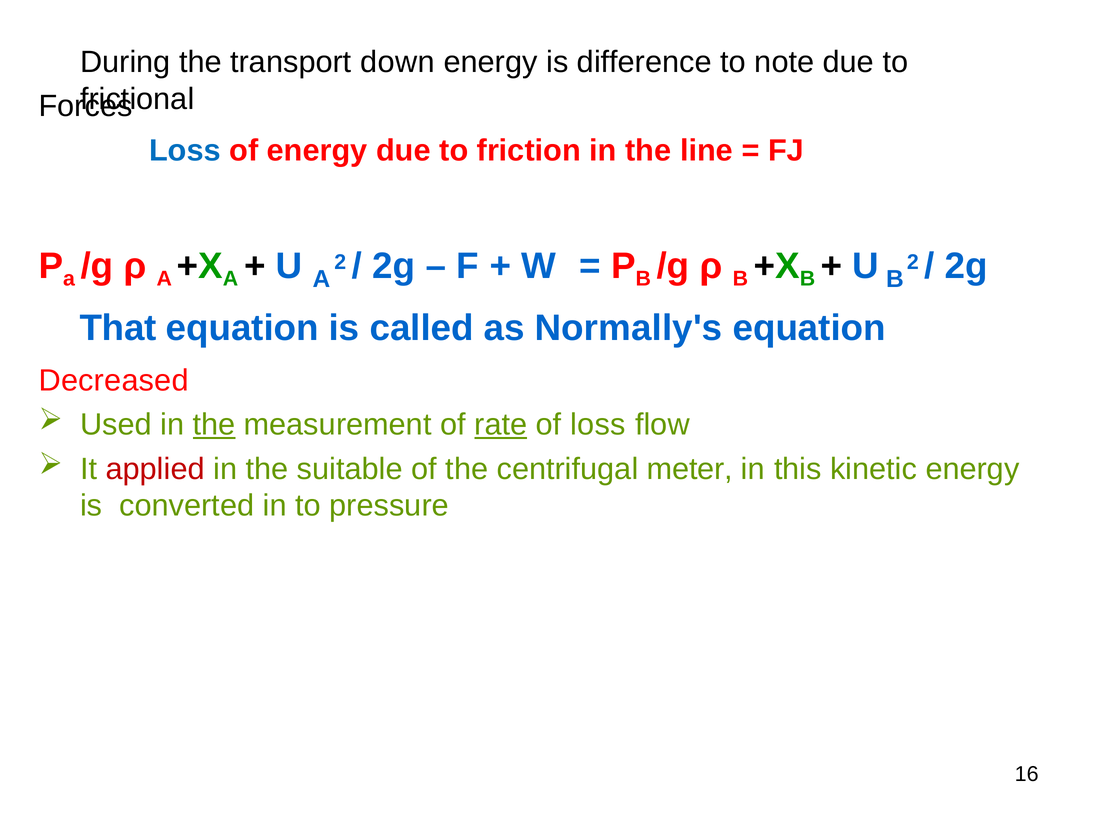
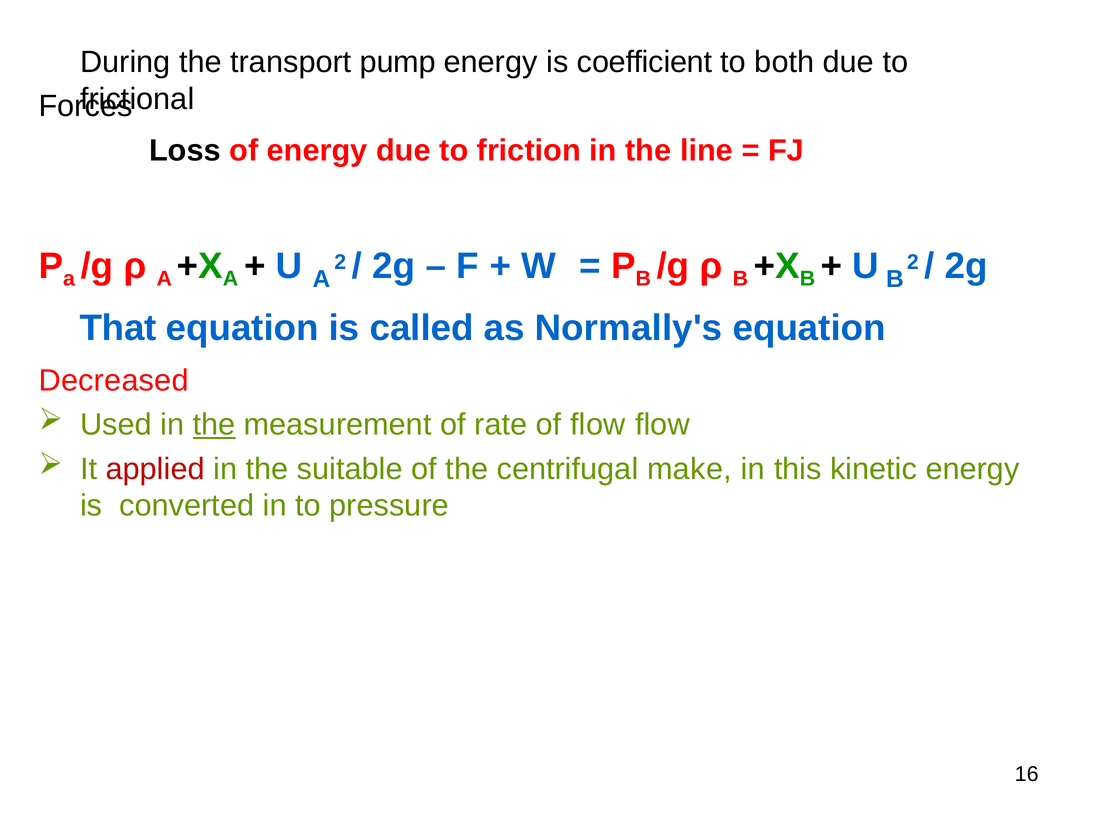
down: down -> pump (398, 62)
difference: difference -> coefficient (645, 62)
note: note -> both (784, 62)
Loss colour: blue -> black (185, 151)
rate underline: present -> none (501, 425)
of loss: loss -> flow (598, 425)
meter: meter -> make (689, 469)
